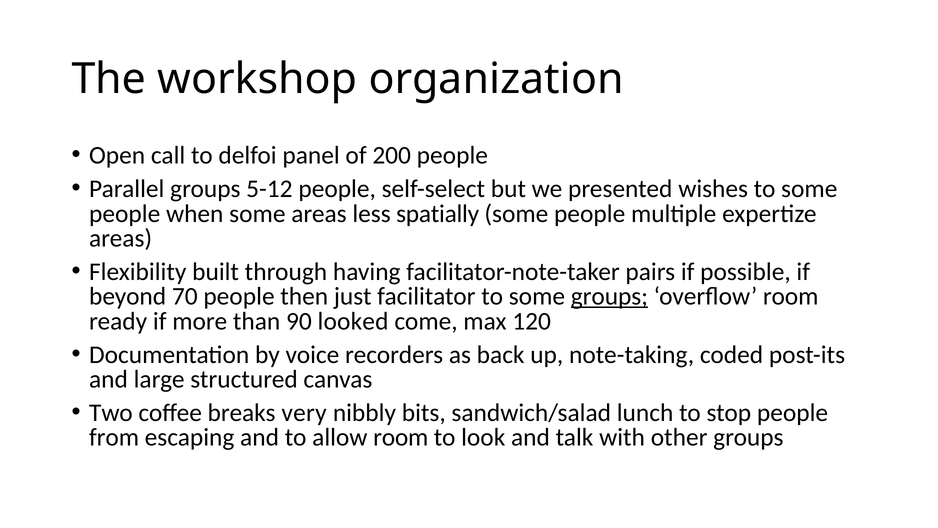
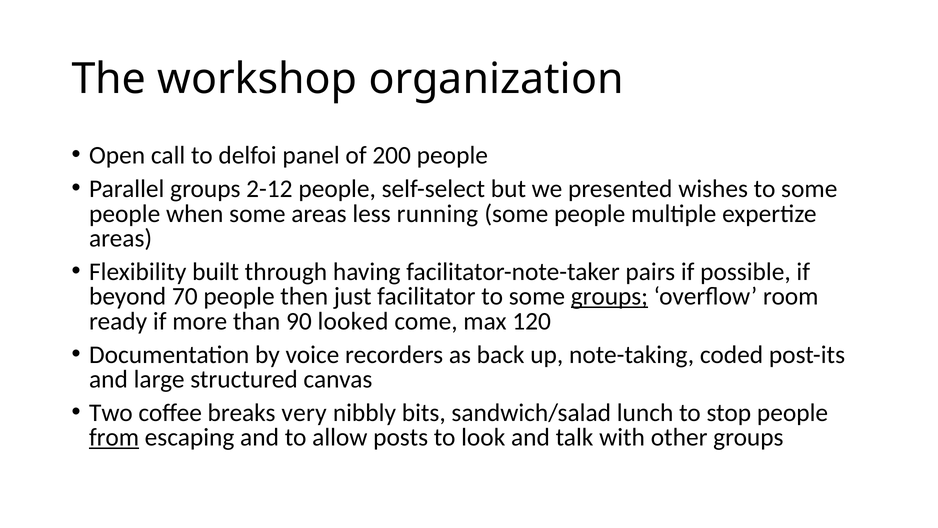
5-12: 5-12 -> 2-12 (269, 189)
spatially: spatially -> running (437, 213)
from underline: none -> present (114, 437)
allow room: room -> posts (401, 437)
